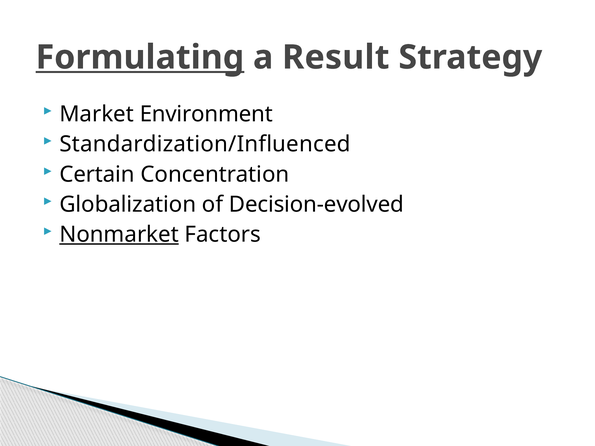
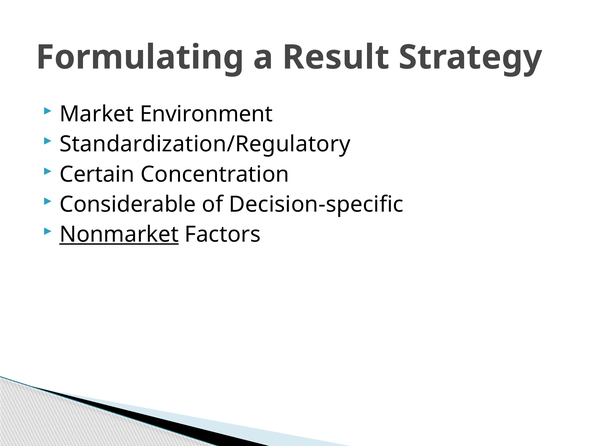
Formulating underline: present -> none (140, 57)
Standardization/Influenced: Standardization/Influenced -> Standardization/Regulatory (205, 144)
Globalization: Globalization -> Considerable (128, 205)
Decision-evolved: Decision-evolved -> Decision-specific (316, 205)
